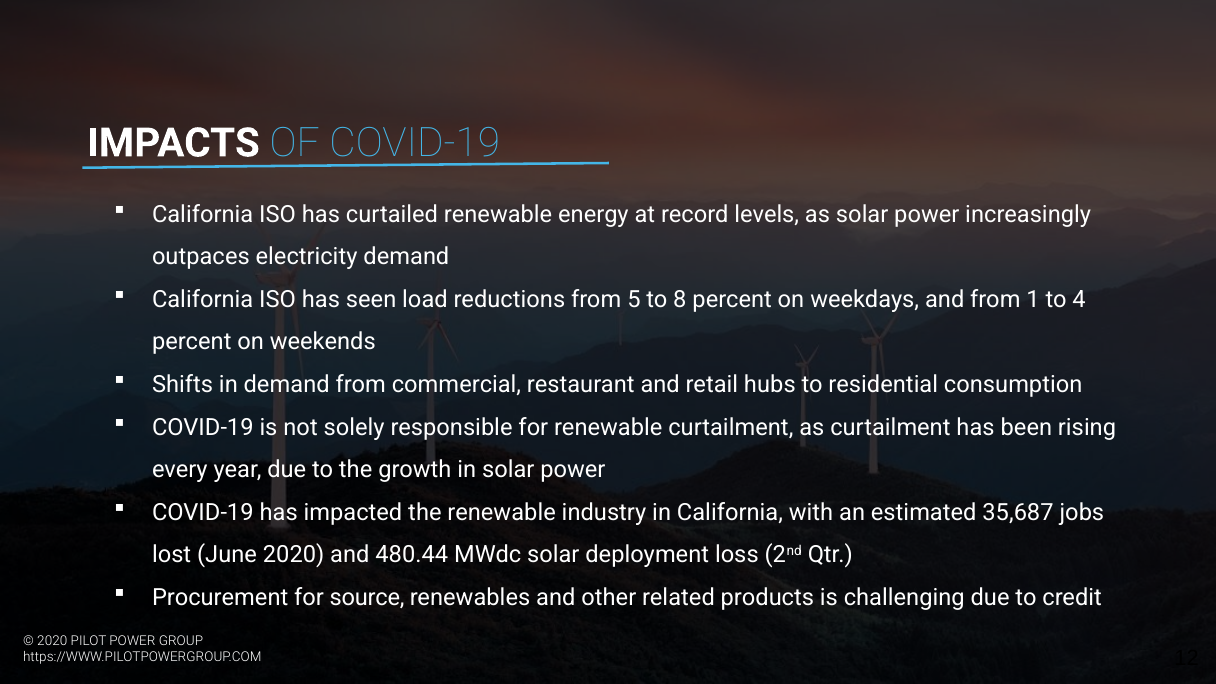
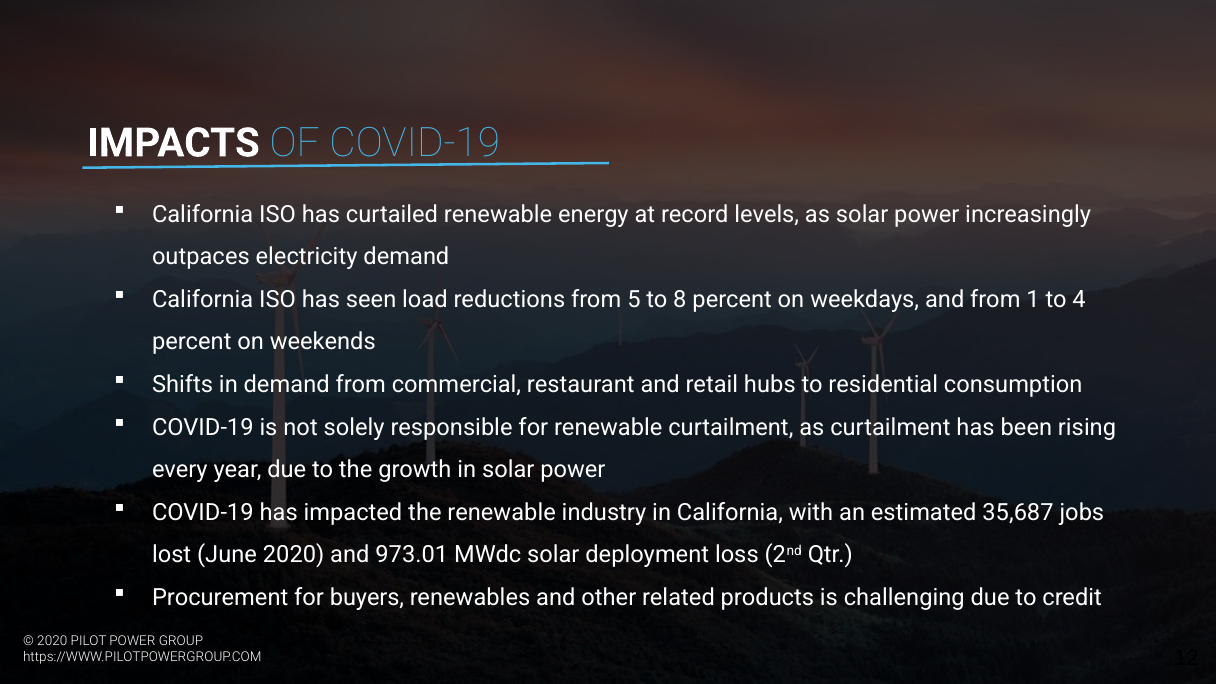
480.44: 480.44 -> 973.01 (412, 555)
source: source -> buyers (367, 598)
